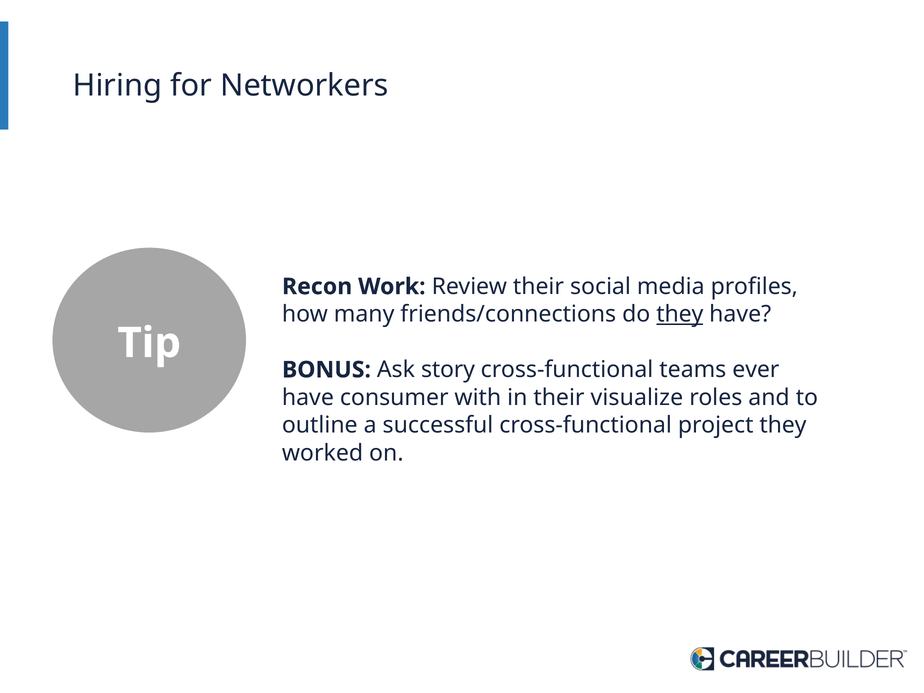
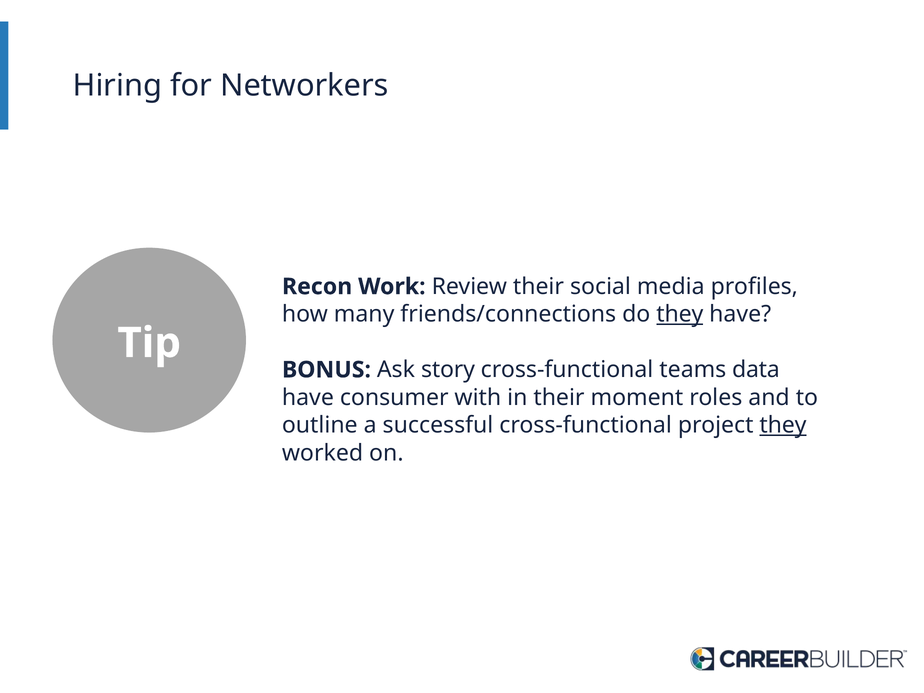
ever: ever -> data (756, 370)
visualize: visualize -> moment (637, 397)
they underline: none -> present (783, 425)
